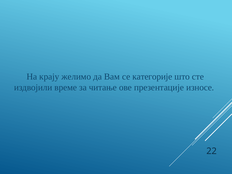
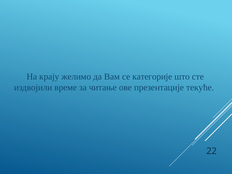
износе: износе -> текуће (200, 87)
